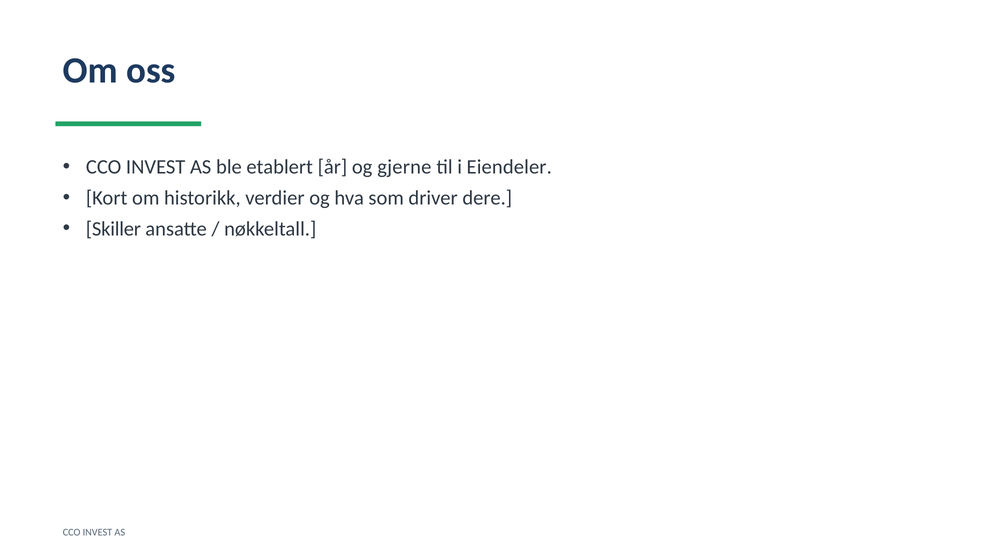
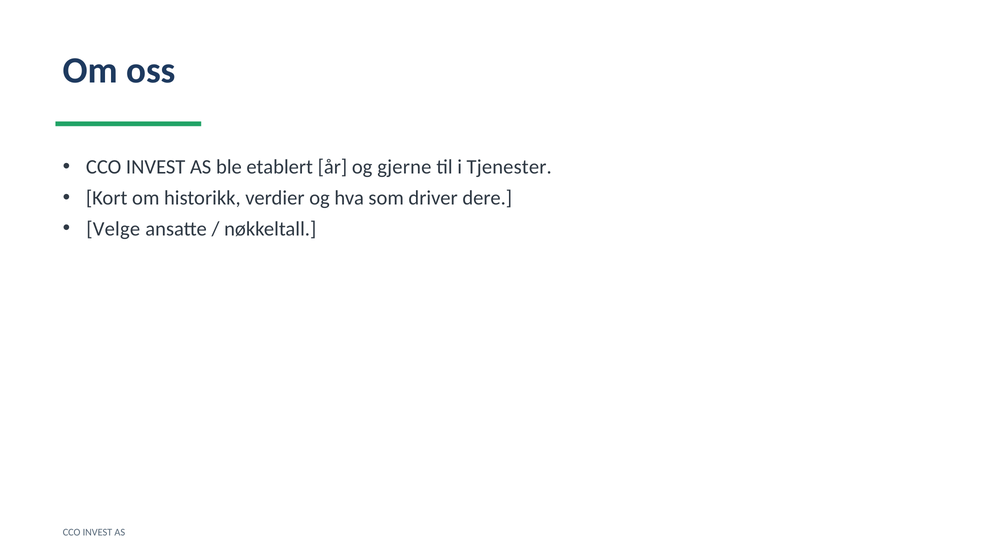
Eiendeler: Eiendeler -> Tjenester (509, 167)
Skiller: Skiller -> Velge (113, 229)
